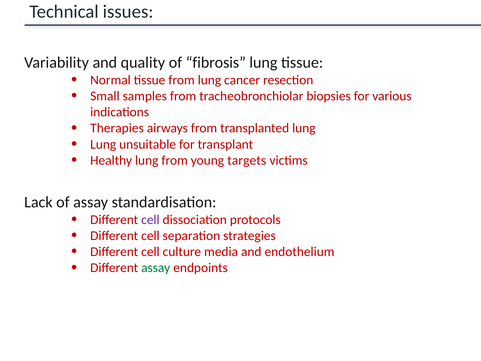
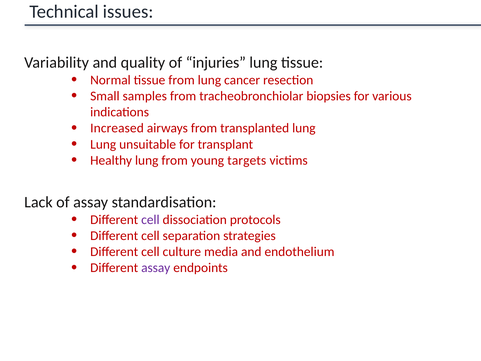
fibrosis: fibrosis -> injuries (216, 63)
Therapies: Therapies -> Increased (117, 128)
assay colour: green -> purple (156, 268)
